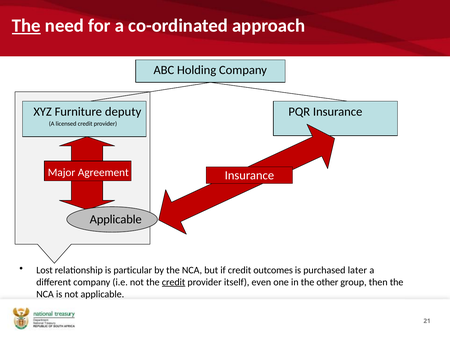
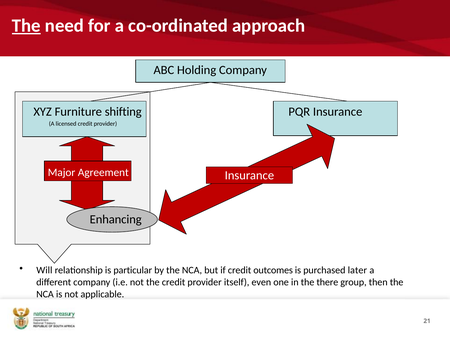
deputy: deputy -> shifting (123, 112)
Applicable: Applicable -> Enhancing (116, 220)
Lost: Lost -> Will (44, 271)
credit underline: present -> none (174, 283)
other: other -> there (327, 283)
